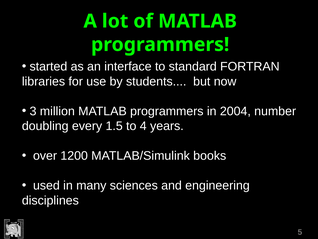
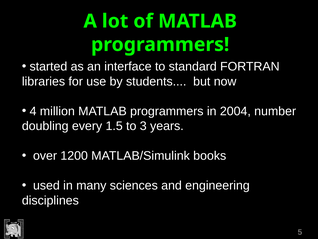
3: 3 -> 4 (33, 111)
4: 4 -> 3 (143, 126)
